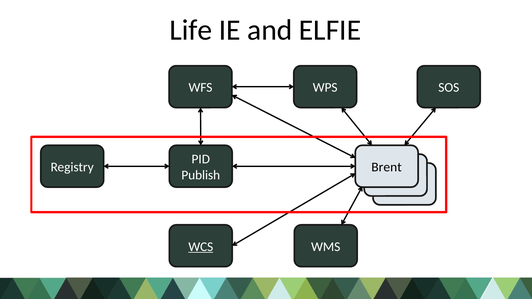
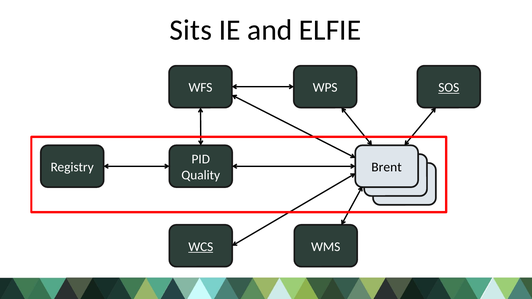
Life: Life -> Sits (191, 30)
SOS underline: none -> present (449, 88)
Publish: Publish -> Quality (201, 175)
